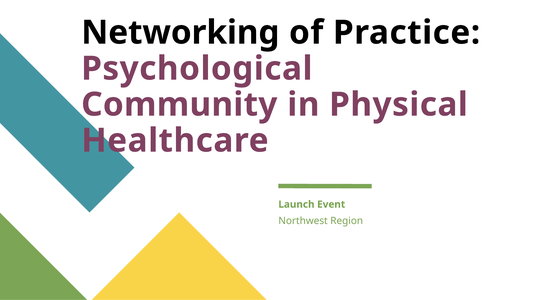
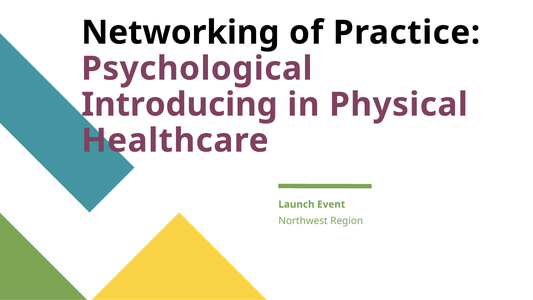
Community: Community -> Introducing (179, 105)
